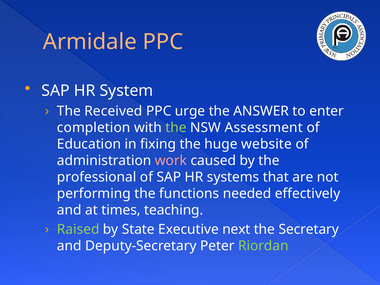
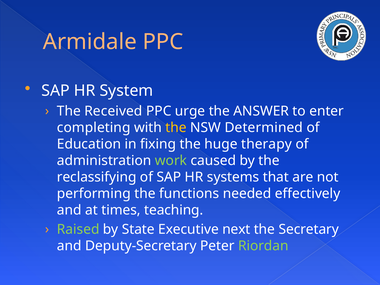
completion: completion -> completing (94, 128)
the colour: light green -> yellow (176, 128)
Assessment: Assessment -> Determined (264, 128)
website: website -> therapy (267, 144)
work colour: pink -> light green (171, 161)
professional: professional -> reclassifying (97, 177)
